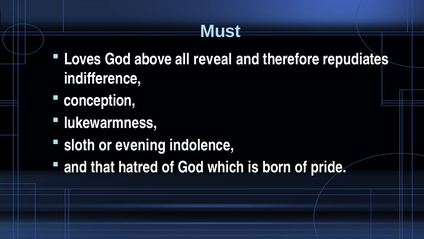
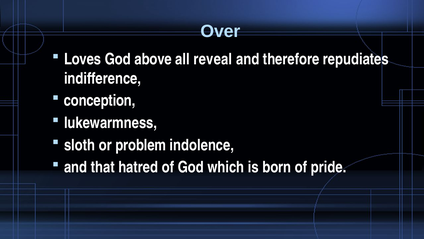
Must: Must -> Over (220, 31)
evening: evening -> problem (141, 145)
